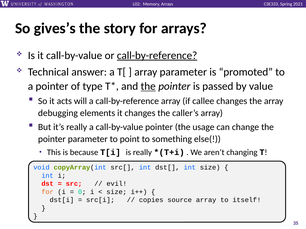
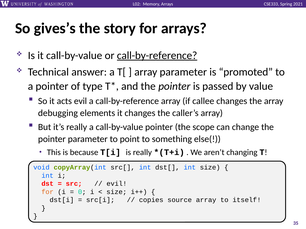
the underline: present -> none (148, 86)
acts will: will -> evil (80, 101)
usage: usage -> scope (204, 127)
